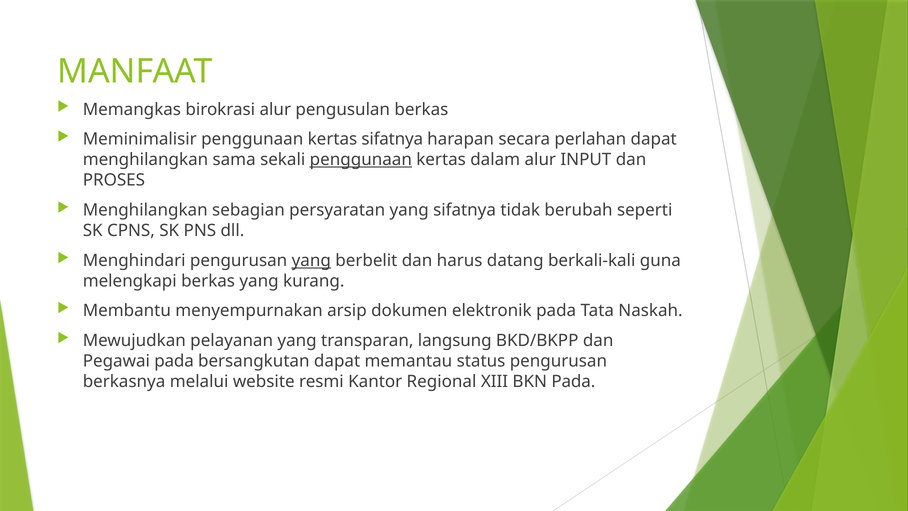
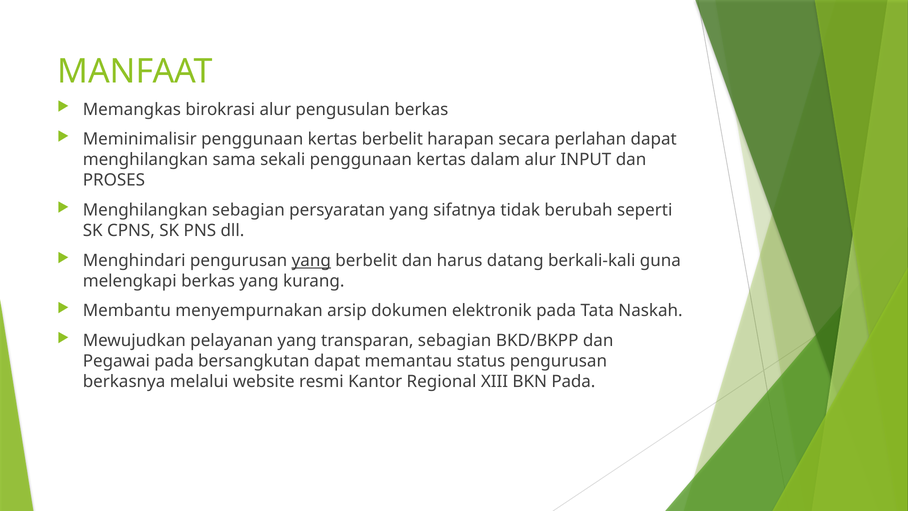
kertas sifatnya: sifatnya -> berbelit (392, 139)
penggunaan underline: present -> none (361, 160)
transparan langsung: langsung -> sebagian (455, 341)
